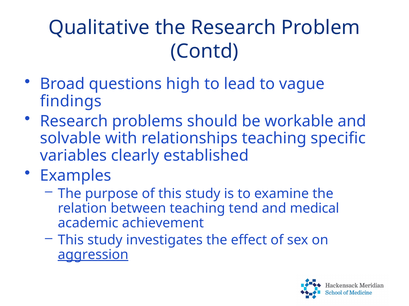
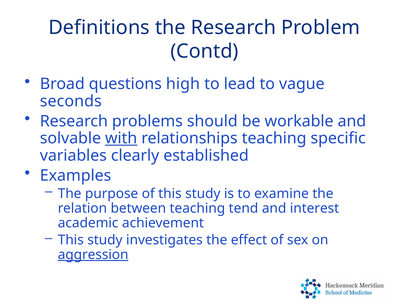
Qualitative: Qualitative -> Definitions (99, 28)
findings: findings -> seconds (71, 101)
with underline: none -> present (121, 139)
medical: medical -> interest (315, 209)
